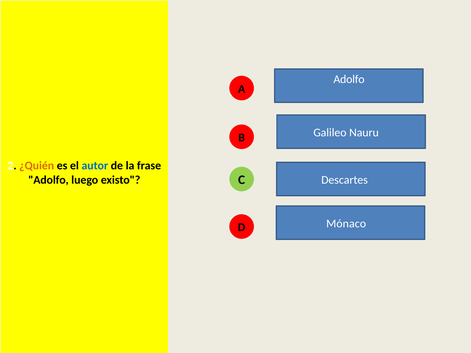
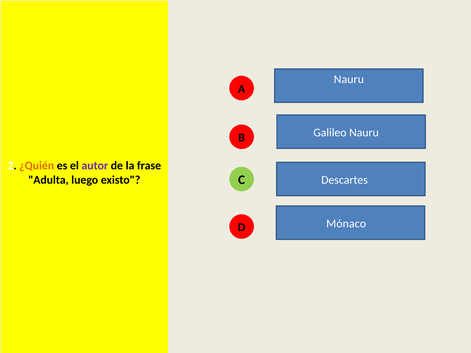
Adolfo: Adolfo -> Nauru (349, 79)
autor colour: blue -> purple (95, 166)
Adolfo: Adolfo -> Adulta (48, 180)
